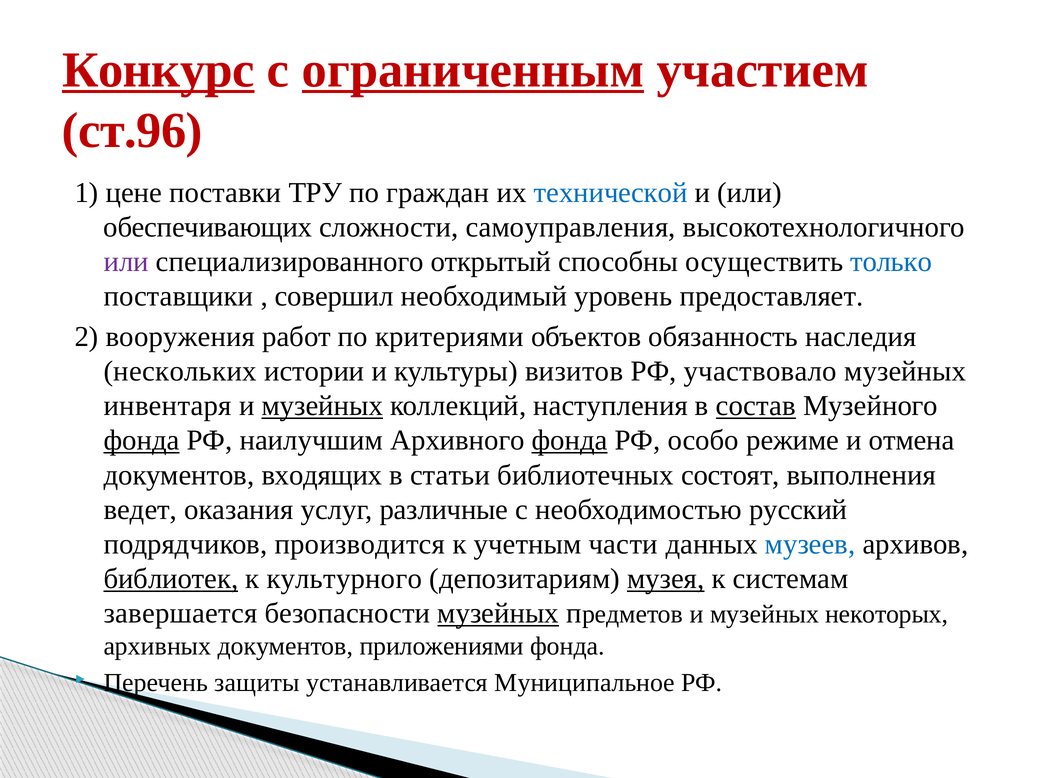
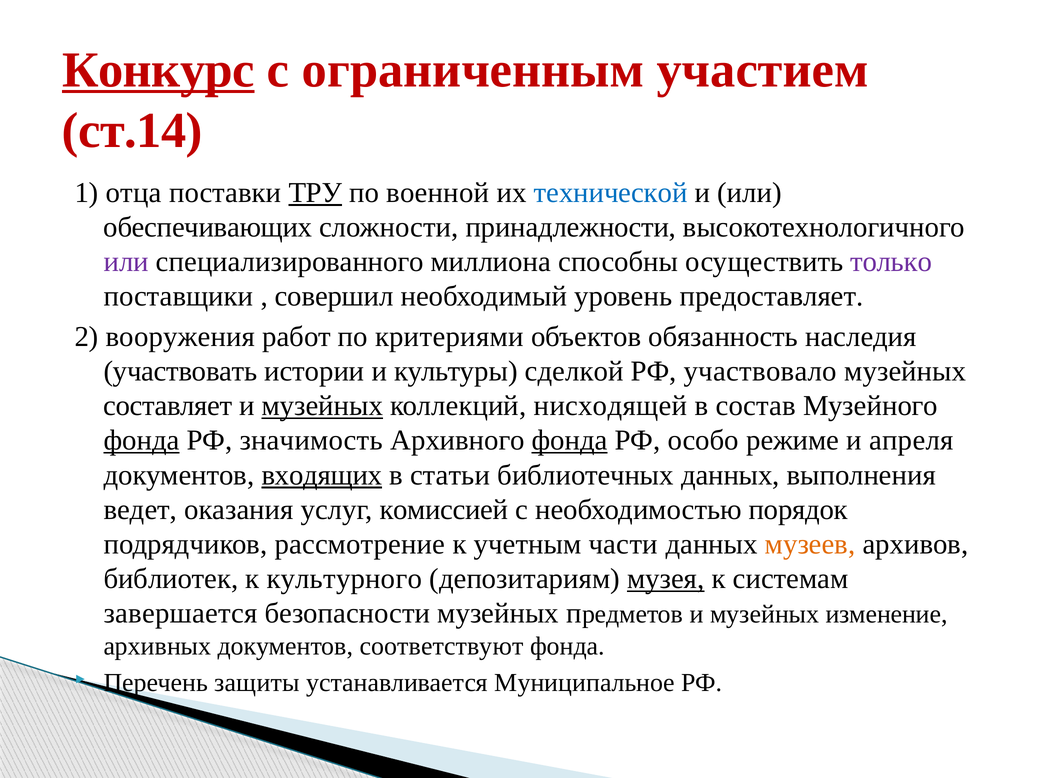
ограниченным underline: present -> none (473, 70)
ст.96: ст.96 -> ст.14 (132, 131)
цене: цене -> отца (134, 192)
ТРУ underline: none -> present (315, 192)
граждан: граждан -> военной (438, 192)
самоуправления: самоуправления -> принадлежности (571, 227)
открытый: открытый -> миллиона (491, 262)
только colour: blue -> purple (891, 262)
нескольких: нескольких -> участвовать (180, 371)
визитов: визитов -> сделкой (574, 371)
инвентаря: инвентаря -> составляет (168, 406)
наступления: наступления -> нисходящей (610, 406)
состав underline: present -> none (756, 406)
наилучшим: наилучшим -> значимость (311, 440)
отмена: отмена -> апреля (911, 440)
входящих underline: none -> present (322, 475)
библиотечных состоят: состоят -> данных (730, 475)
различные: различные -> комиссией (444, 509)
русский: русский -> порядок (798, 509)
производится: производится -> рассмотрение (360, 544)
музеев colour: blue -> orange (810, 544)
библиотек underline: present -> none (171, 579)
музейных underline: present -> none (498, 613)
некоторых: некоторых -> изменение (887, 614)
приложениями: приложениями -> соответствуют (441, 646)
